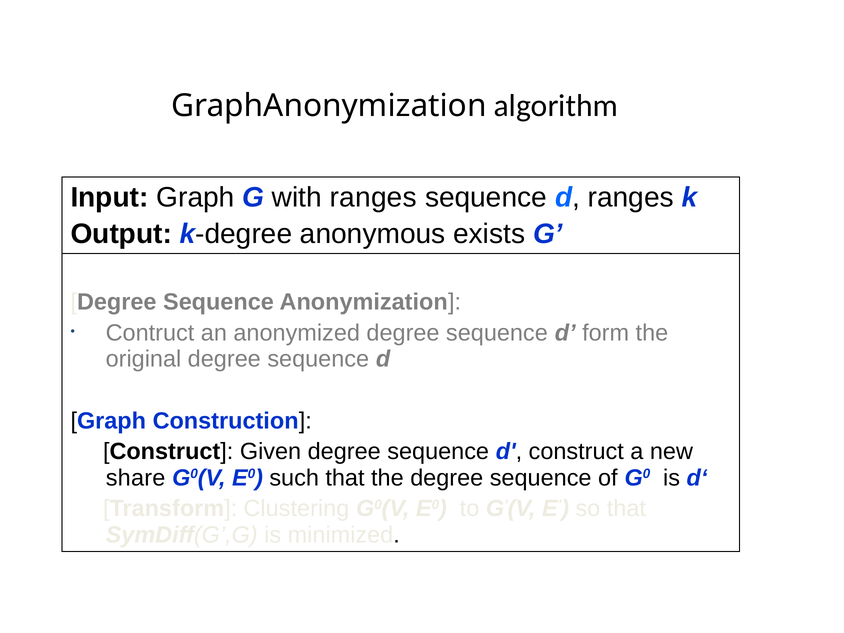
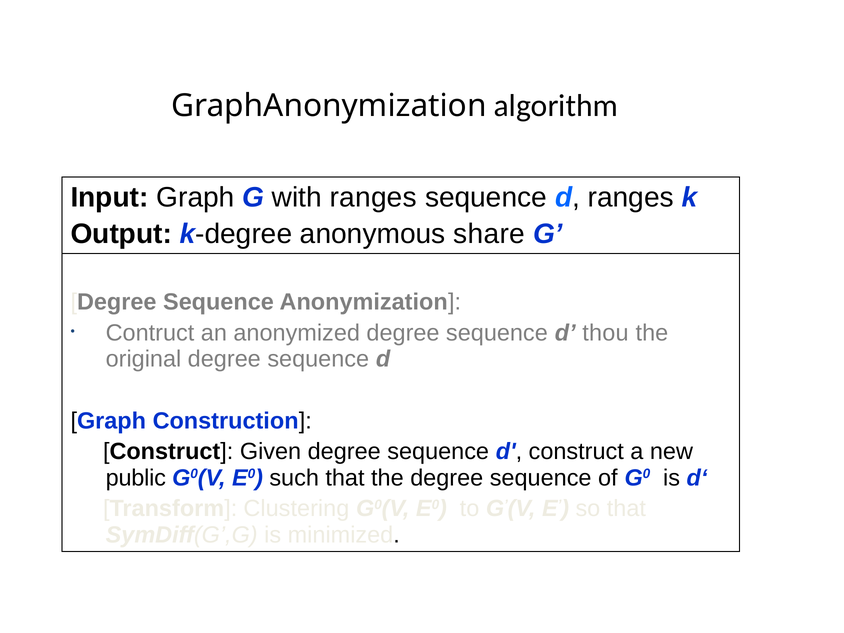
exists: exists -> share (489, 234)
form: form -> thou (605, 333)
share: share -> public (136, 478)
